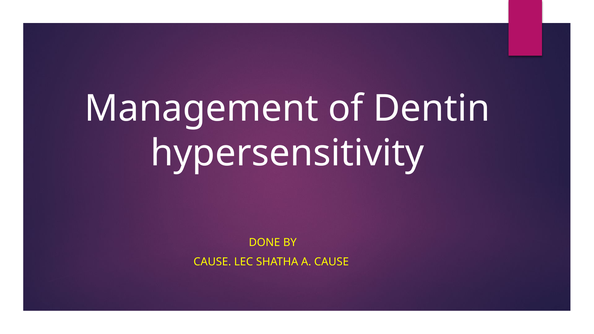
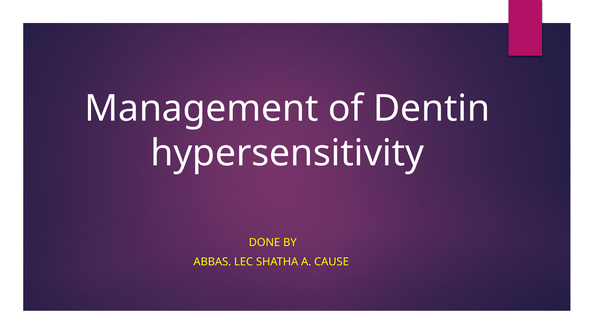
CAUSE: CAUSE -> ABBAS (212, 262)
